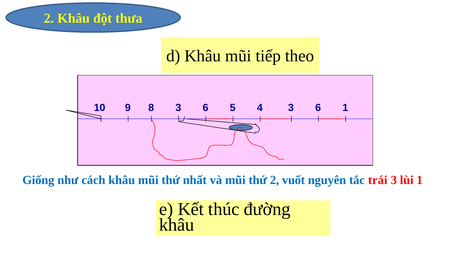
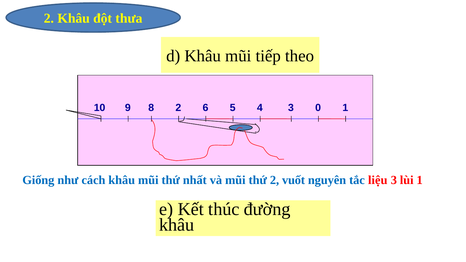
8 3: 3 -> 2 (178, 108)
4 3 6: 6 -> 0 (318, 108)
trái: trái -> liệu (378, 180)
